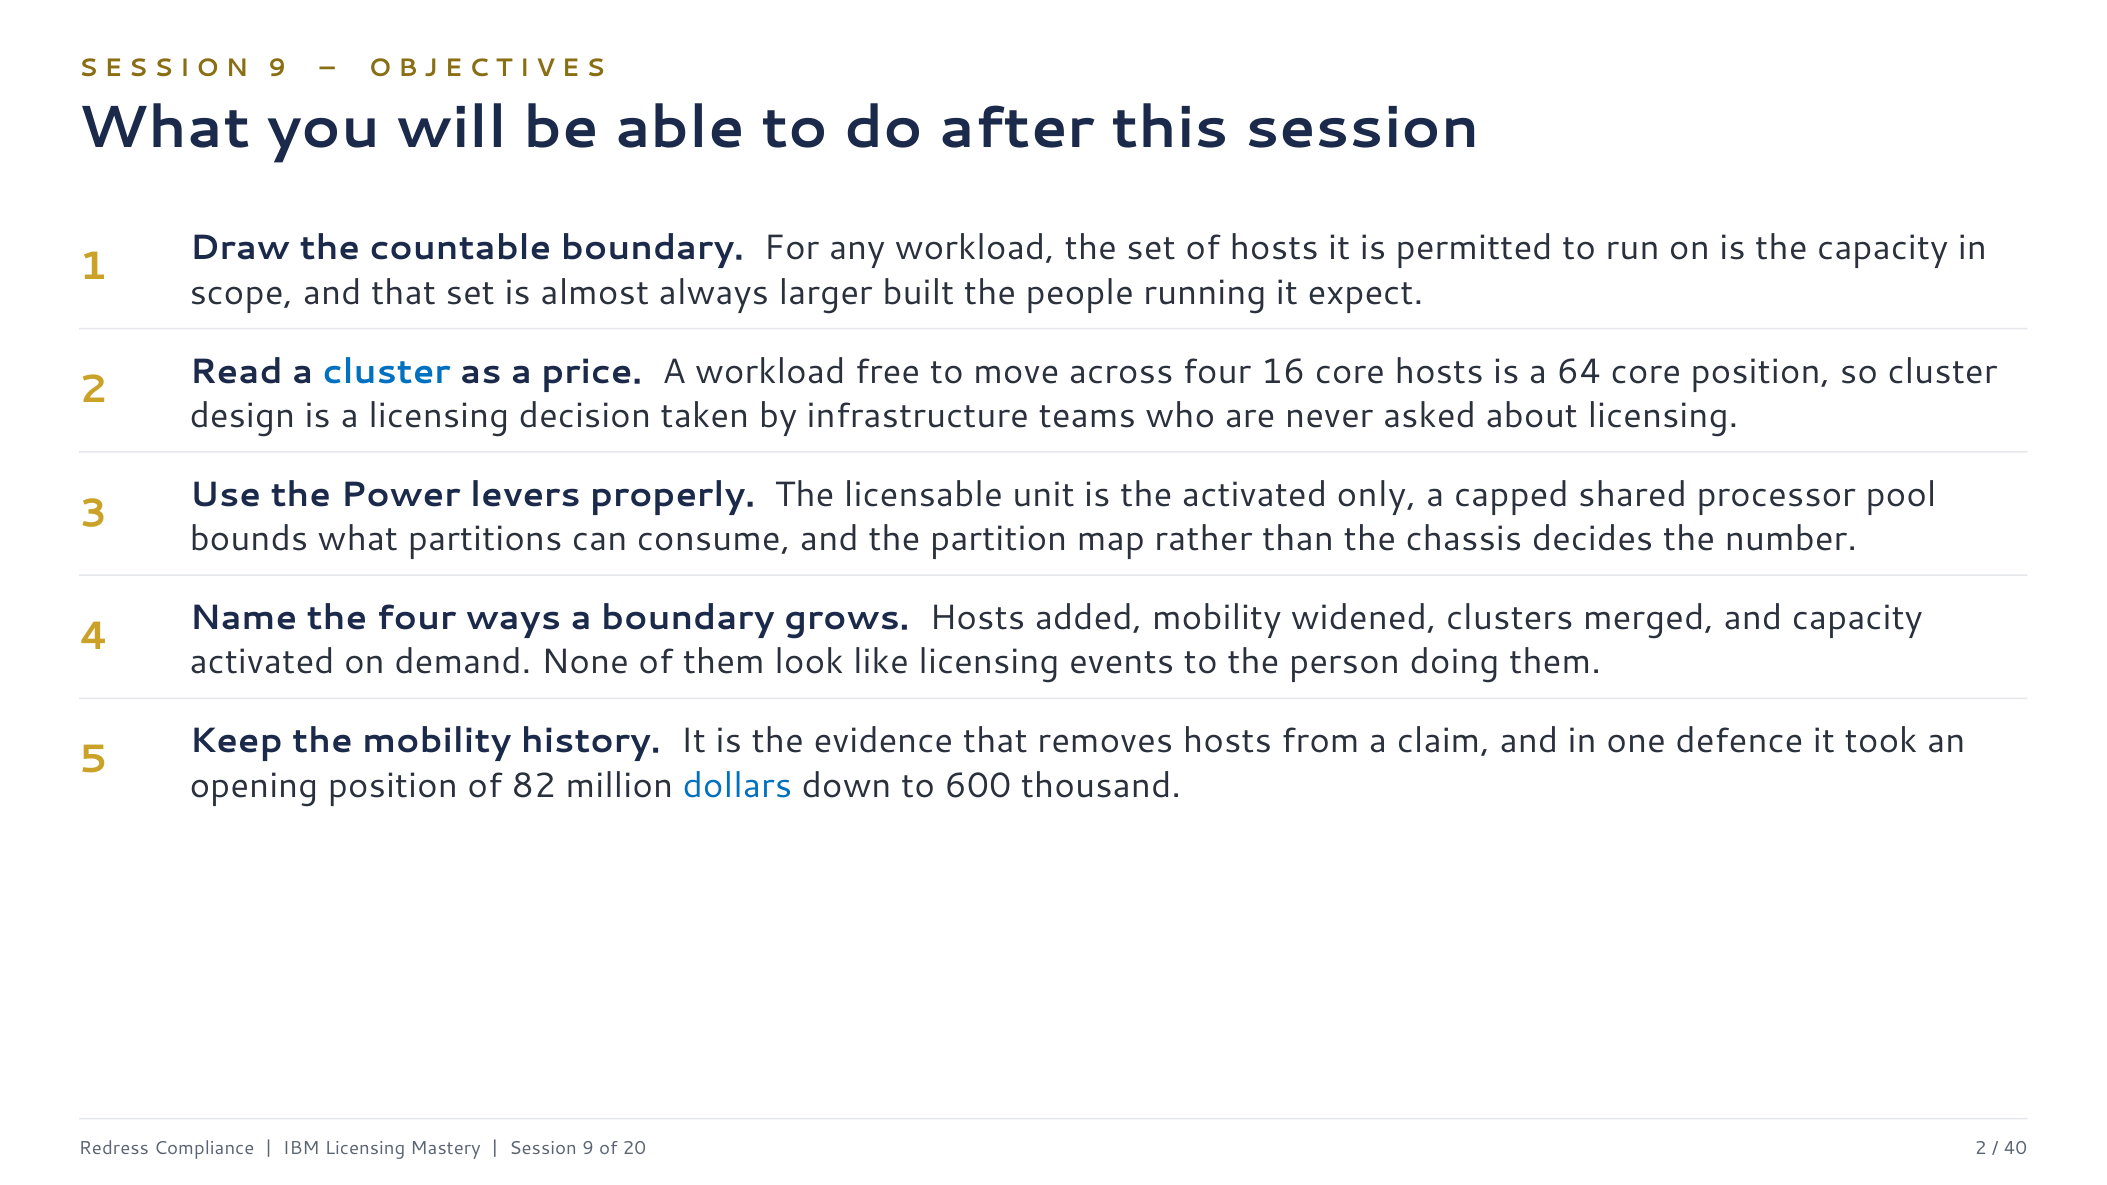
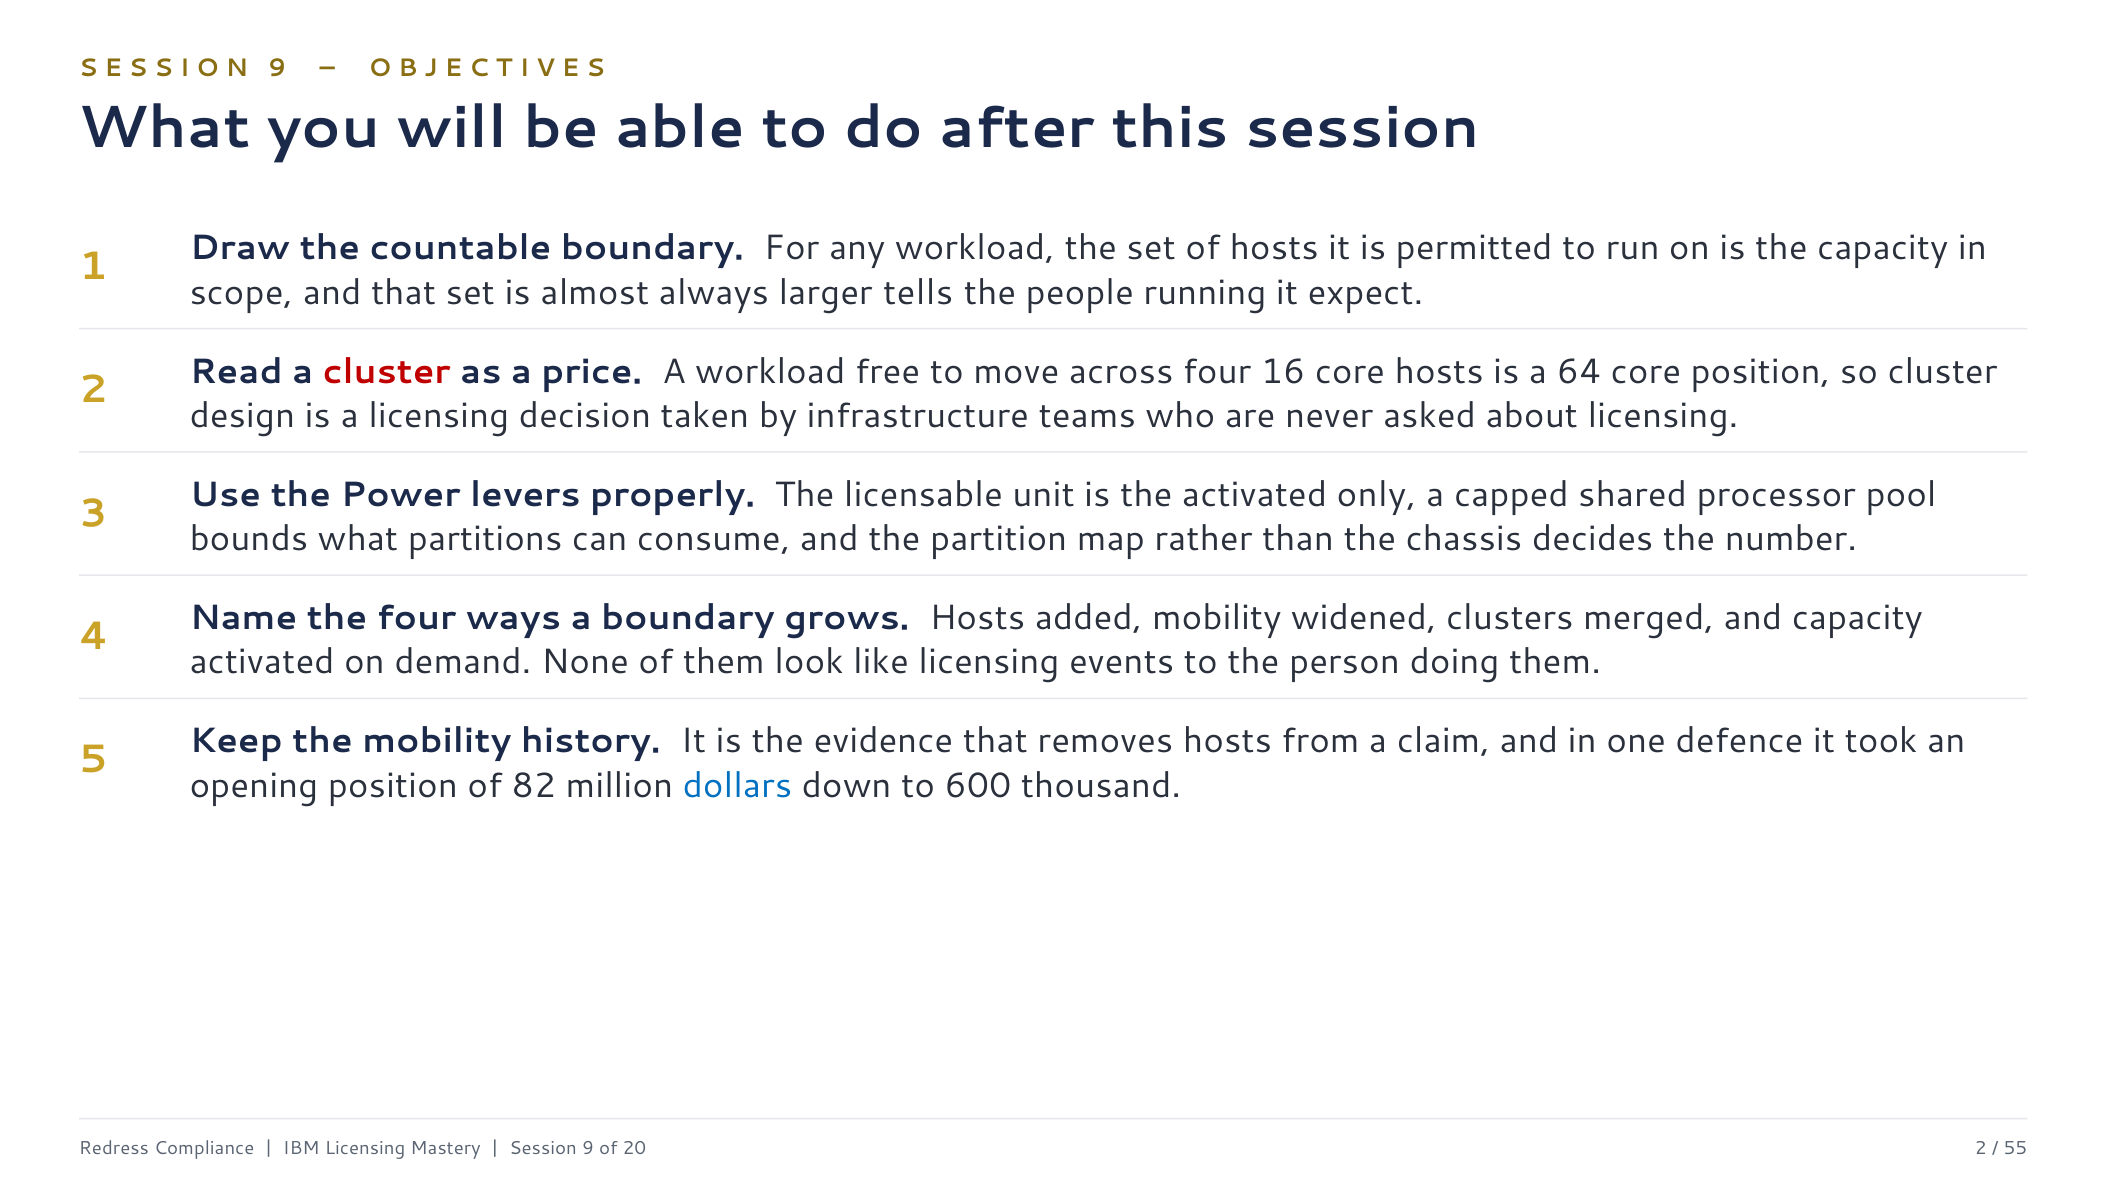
built: built -> tells (918, 293)
cluster colour: blue -> red (387, 372)
40: 40 -> 55 (2015, 1149)
